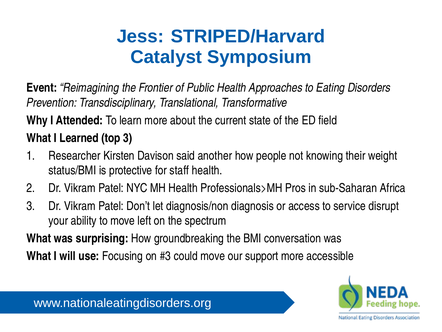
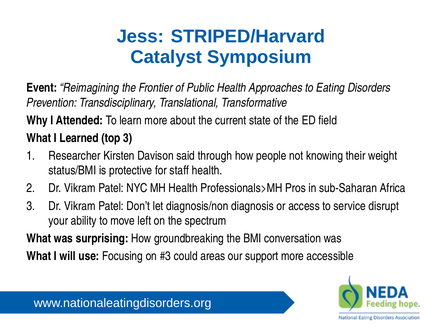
another: another -> through (215, 156)
could move: move -> areas (213, 256)
